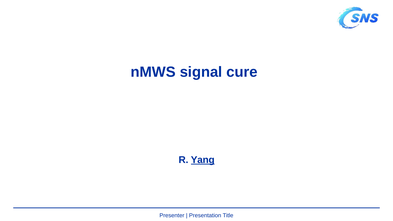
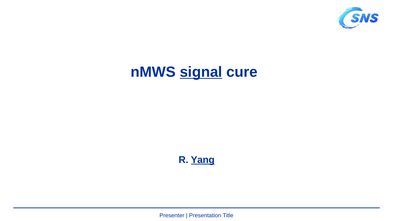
signal underline: none -> present (201, 72)
